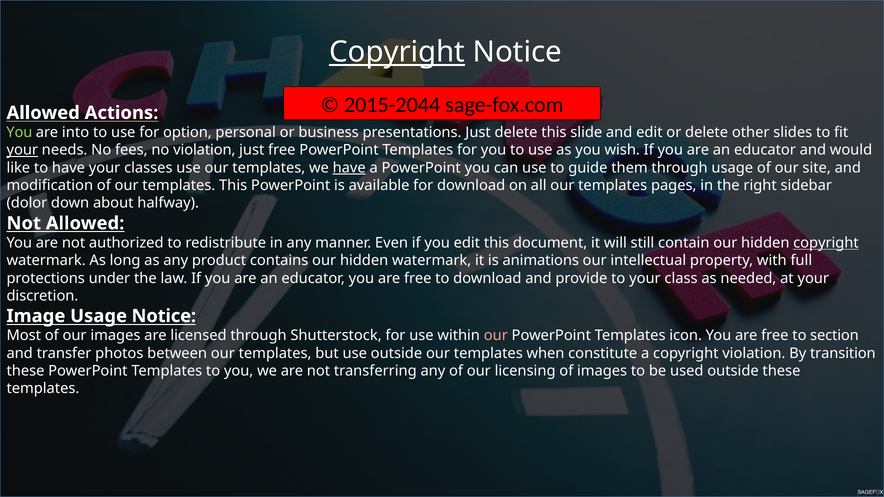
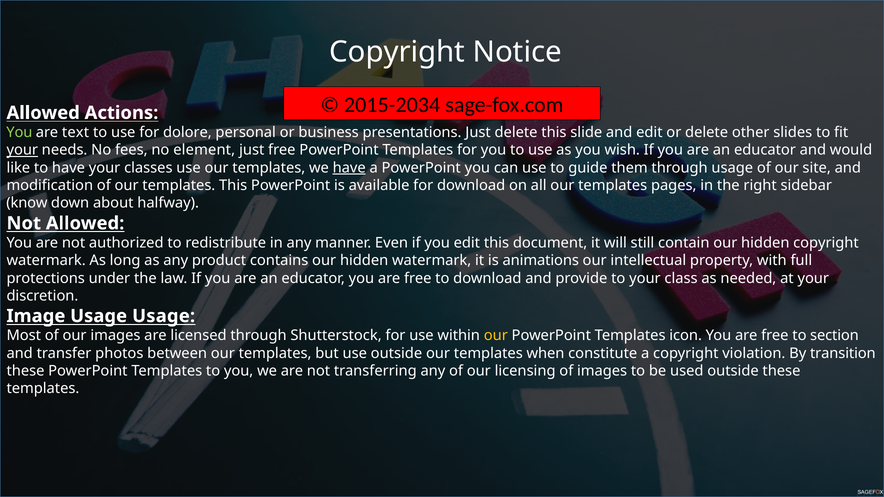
Copyright underline: present -> none (397, 52)
2015-2044: 2015-2044 -> 2015-2034 (392, 105)
into: into -> text (76, 133)
option: option -> dolore (187, 133)
no violation: violation -> element (204, 150)
dolor: dolor -> know (27, 203)
copyright underline: present -> none (826, 243)
Usage Notice: Notice -> Usage (164, 316)
our colour: pink -> yellow (496, 336)
